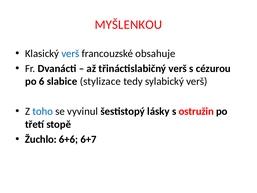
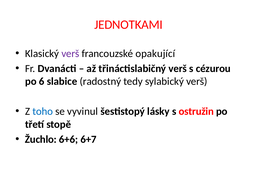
MYŠLENKOU: MYŠLENKOU -> JEDNOTKAMI (129, 25)
verš colour: blue -> purple (70, 53)
obsahuje: obsahuje -> opakující (155, 53)
stylizace: stylizace -> radostný (100, 81)
